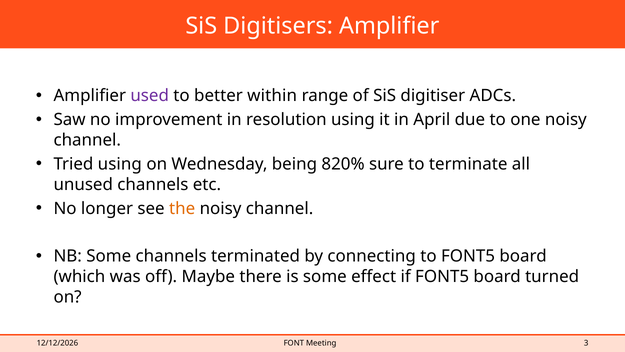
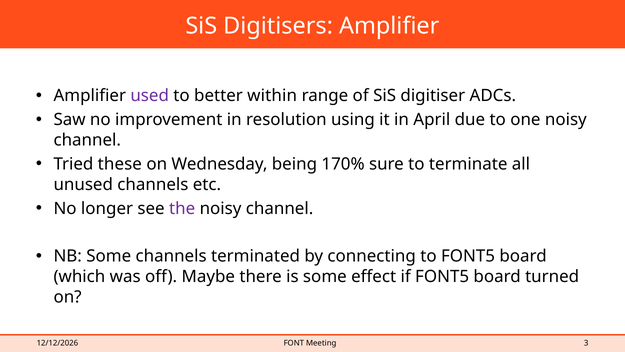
Tried using: using -> these (120, 164)
820%: 820% -> 170% (343, 164)
the colour: orange -> purple (182, 208)
